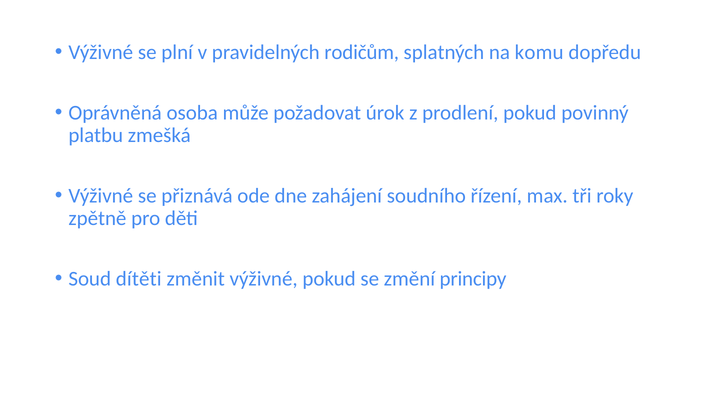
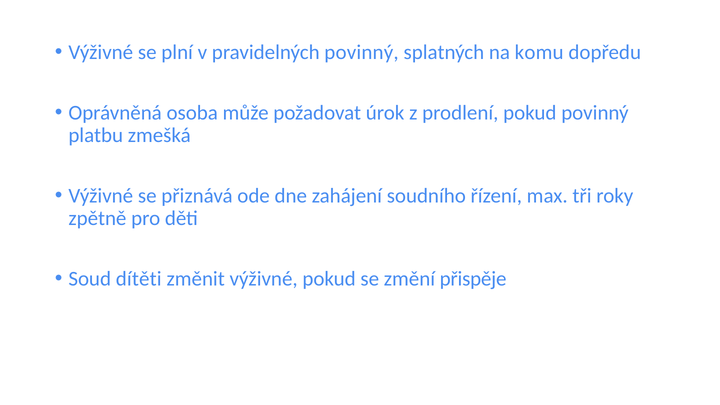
pravidelných rodičům: rodičům -> povinný (362, 52)
principy: principy -> přispěje (473, 279)
